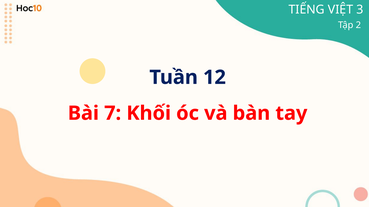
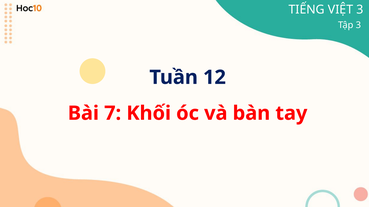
Tập 2: 2 -> 3 (358, 25)
